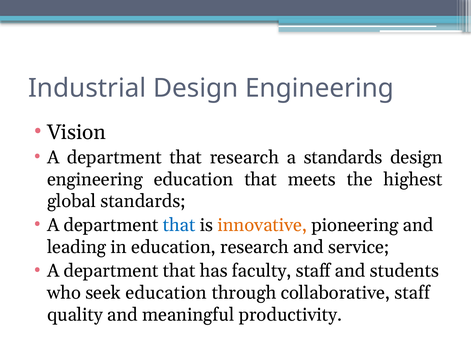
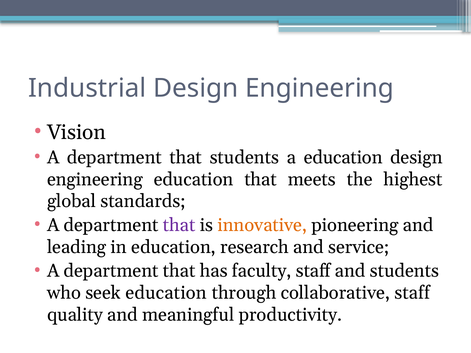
that research: research -> students (244, 158)
a standards: standards -> education (343, 158)
that colour: blue -> purple (179, 225)
